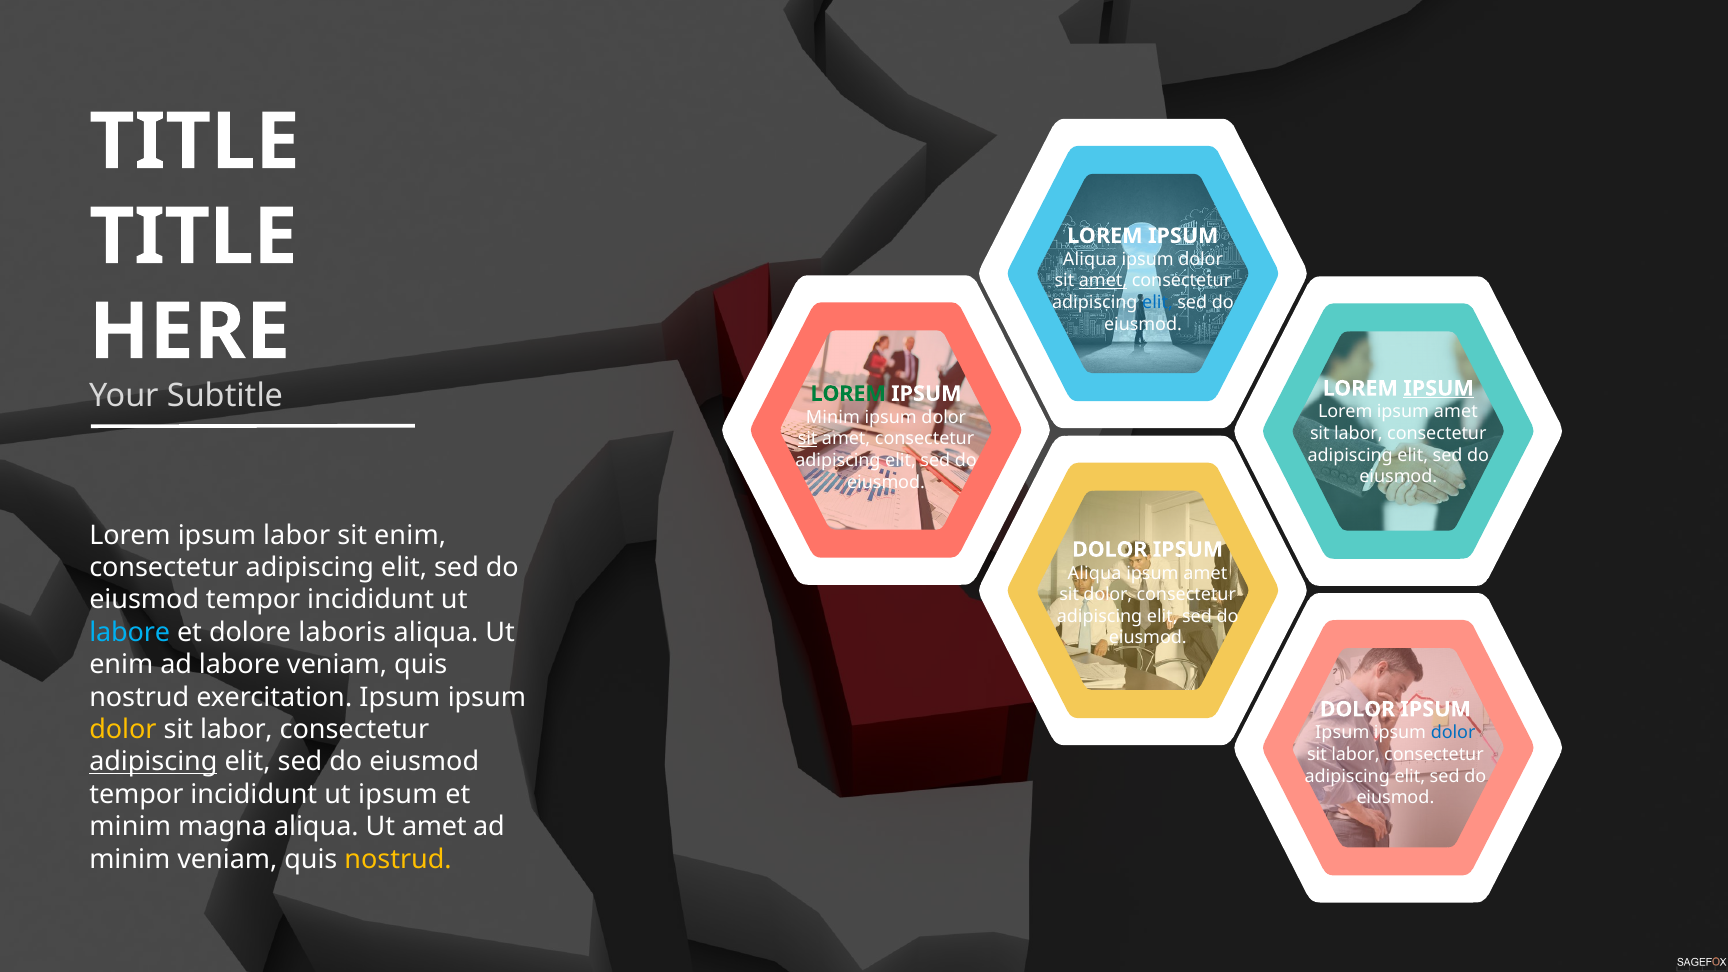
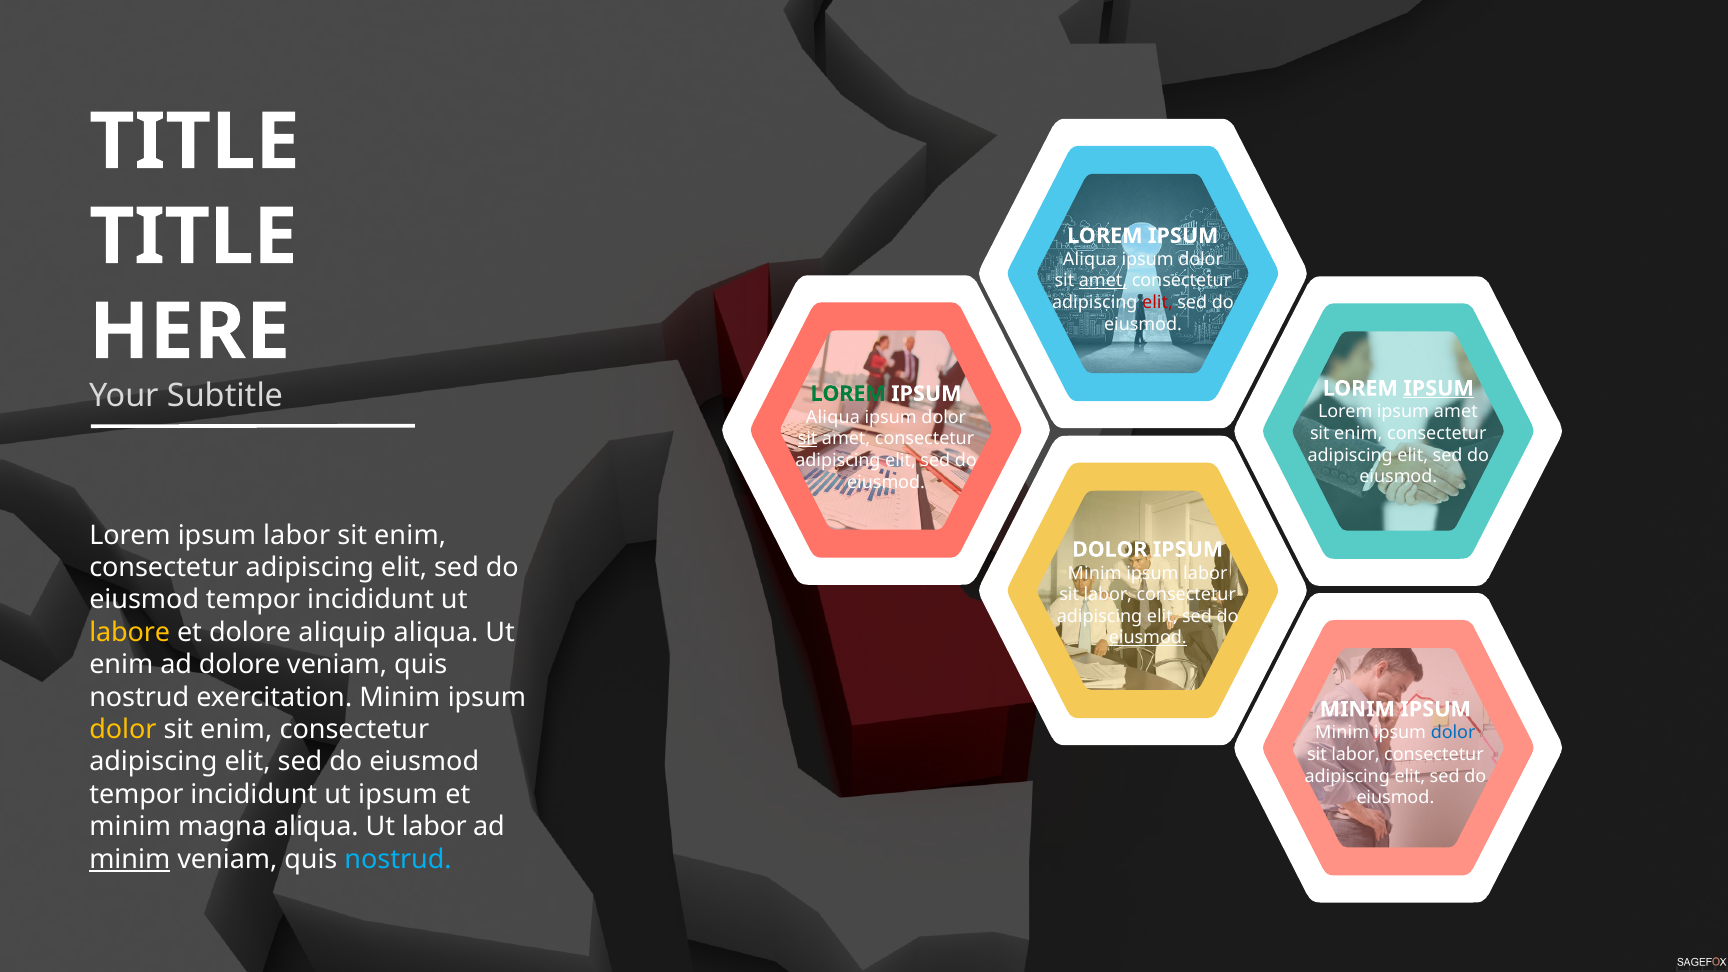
elit colour: blue -> red (1157, 303)
Minim: Minim -> Aliqua (833, 417)
labor: labor -> enim (1358, 434)
Aliqua: Aliqua -> Minim (1095, 573)
amet: amet -> labor (1205, 573)
dolor: dolor -> labor (1108, 595)
labore colour: light blue -> yellow (130, 632)
laboris: laboris -> aliquip (342, 632)
eiusmod underline: none -> present (1148, 638)
ad labore: labore -> dolore (240, 665)
exercitation Ipsum: Ipsum -> Minim (400, 697)
DOLOR: DOLOR -> MINIM (1357, 709)
labor: labor -> enim (236, 730)
Ipsum: Ipsum -> Minim (1342, 733)
adipiscing underline: present -> none (153, 762)
Ut amet: amet -> labor (434, 827)
minim underline: none -> present (130, 859)
nostrud colour: yellow -> light blue (398, 859)
